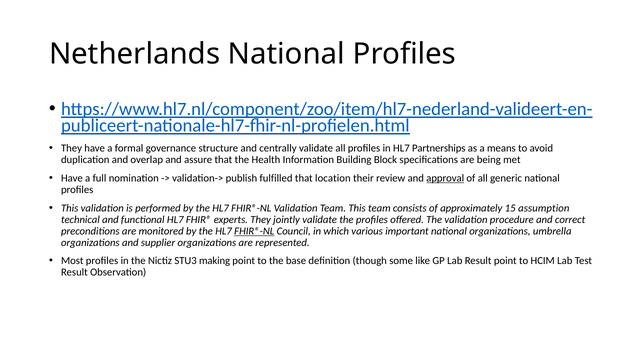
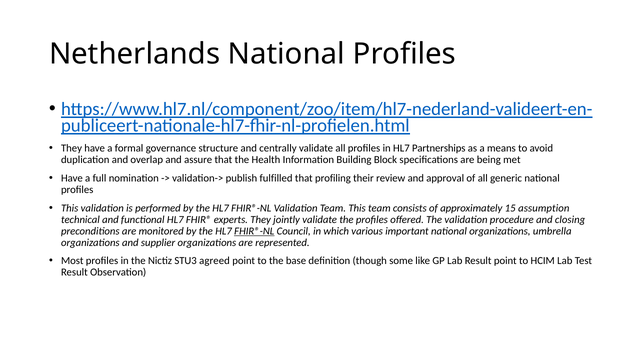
location: location -> profiling (333, 178)
approval underline: present -> none (445, 178)
correct: correct -> closing (570, 219)
making: making -> agreed (214, 261)
